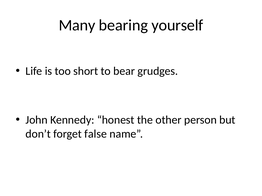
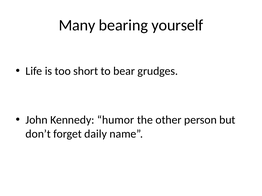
honest: honest -> humor (116, 120)
false: false -> daily (96, 134)
